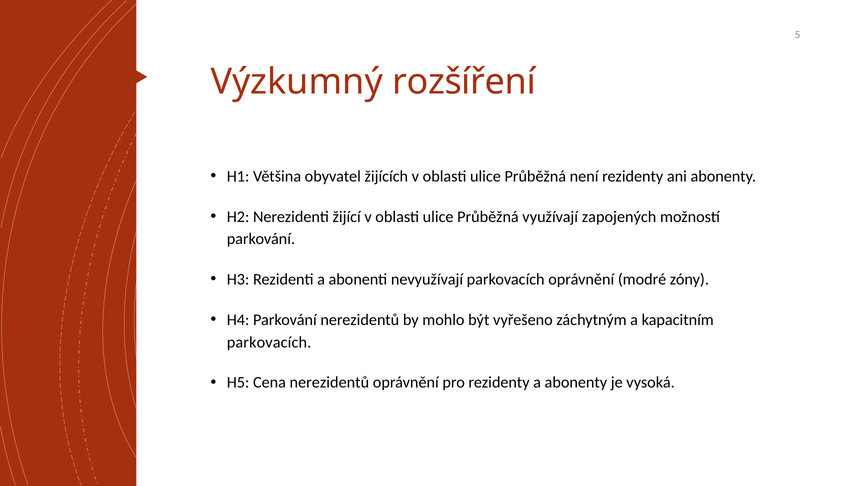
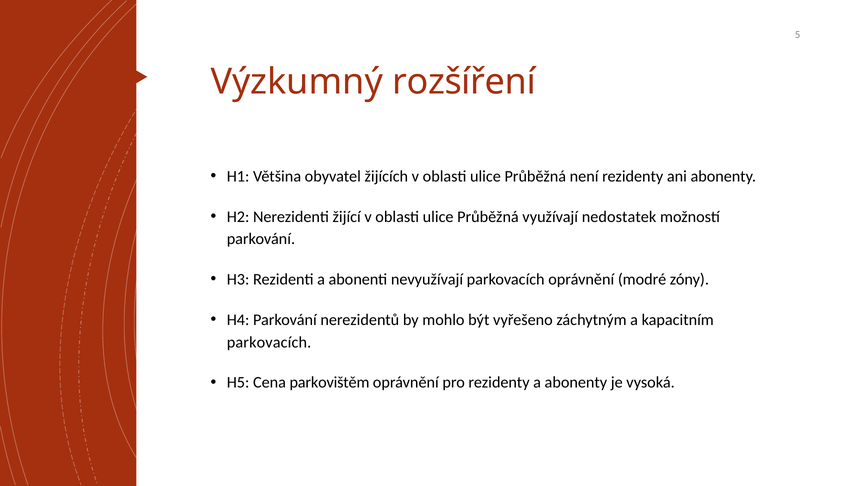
zapojených: zapojených -> nedostatek (619, 217)
Cena nerezidentů: nerezidentů -> parkovištěm (329, 383)
